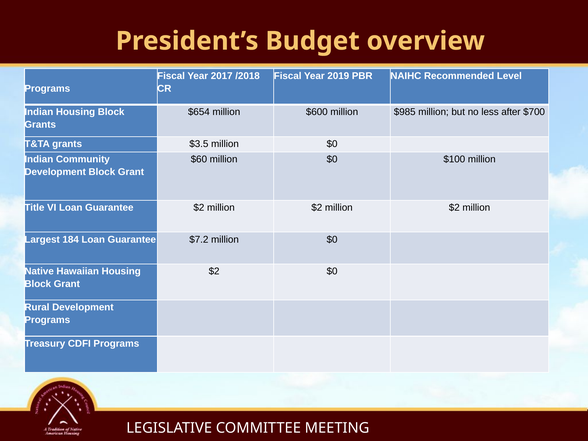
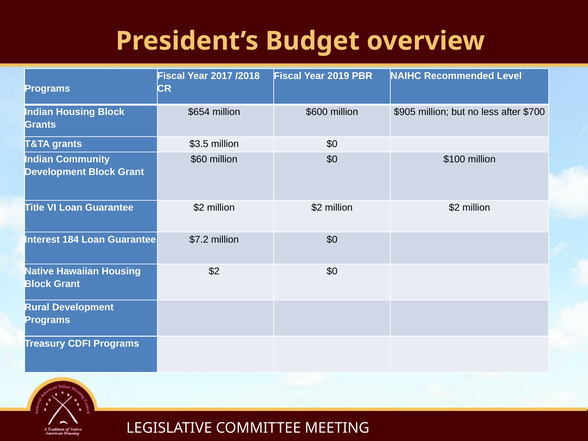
$985: $985 -> $905 (405, 112)
Largest: Largest -> Interest (42, 239)
